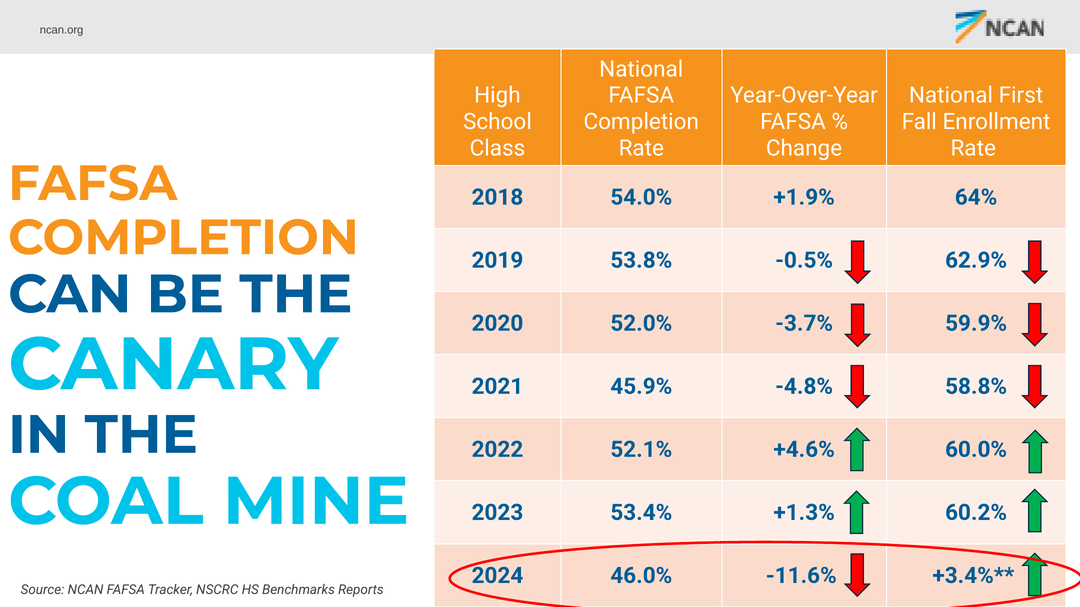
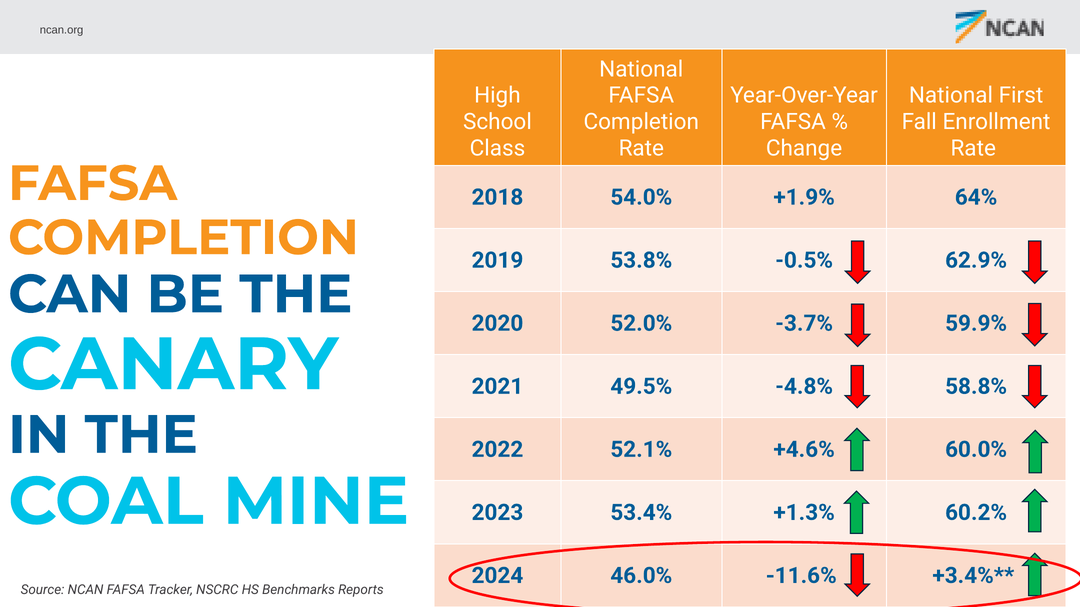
45.9%: 45.9% -> 49.5% (641, 387)
